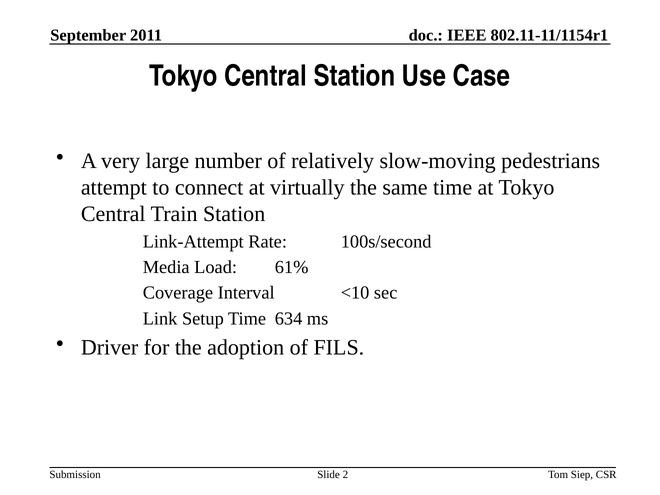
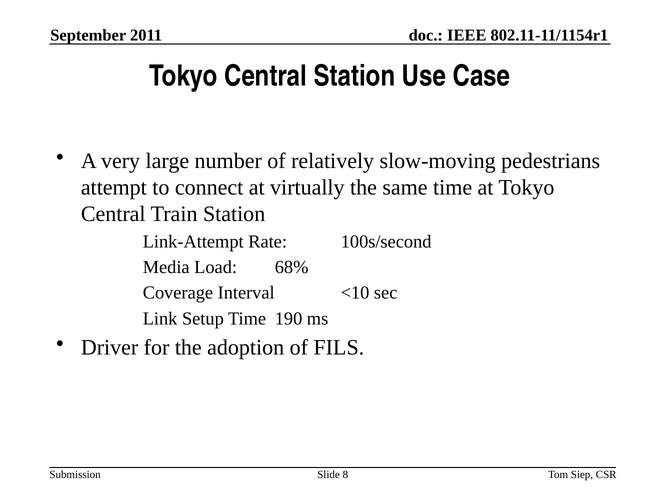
61%: 61% -> 68% (292, 267)
634: 634 -> 190 (289, 318)
2: 2 -> 8 (345, 475)
